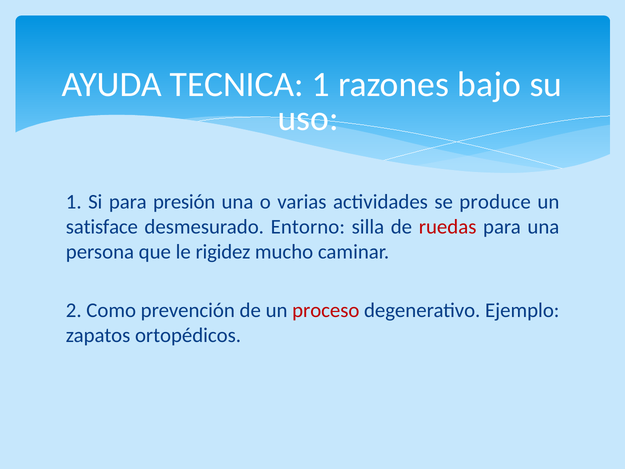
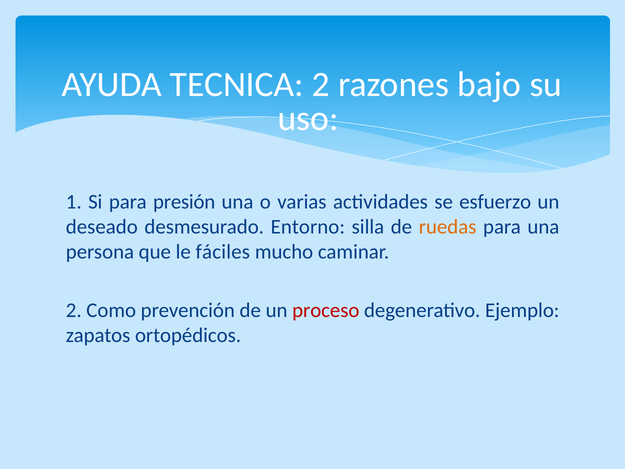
TECNICA 1: 1 -> 2 (321, 84)
produce: produce -> esfuerzo (495, 202)
satisface: satisface -> deseado (102, 227)
ruedas colour: red -> orange (448, 227)
rigidez: rigidez -> fáciles (223, 252)
